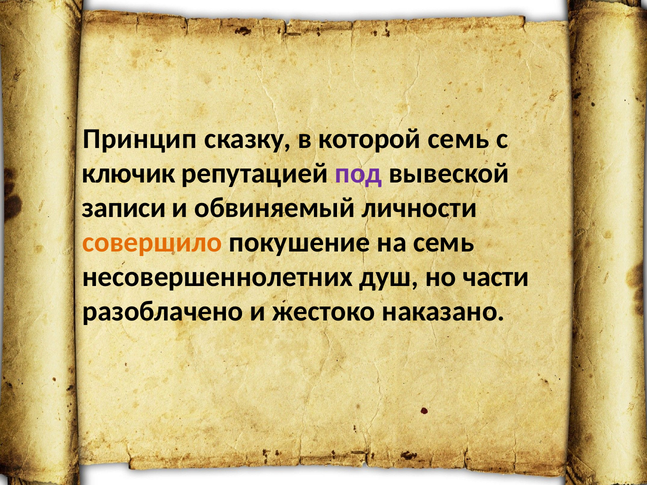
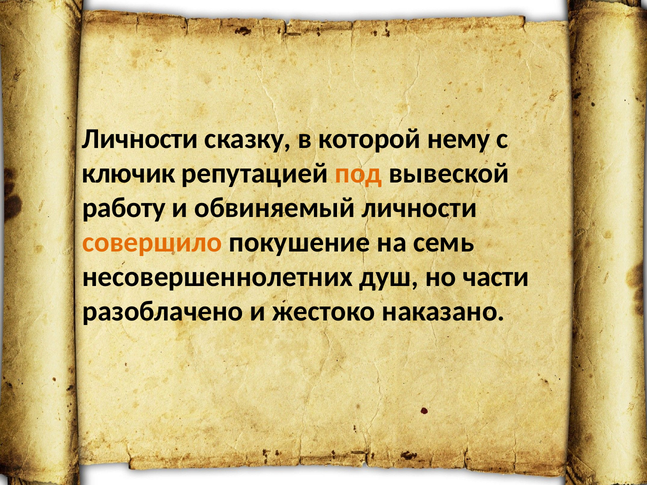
Принцип: Принцип -> Личности (140, 139)
которой семь: семь -> нему (459, 139)
под colour: purple -> orange (358, 173)
записи: записи -> работу (124, 208)
